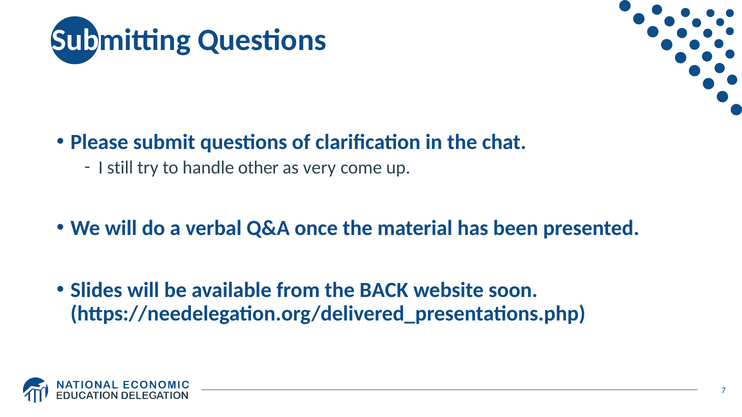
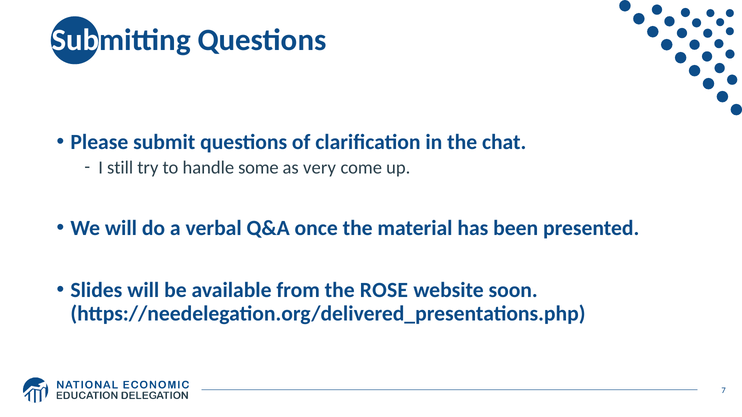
other: other -> some (258, 168)
BACK: BACK -> ROSE (384, 290)
